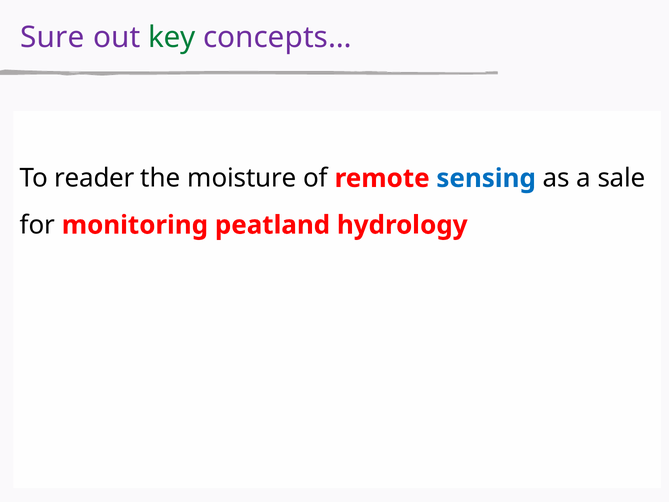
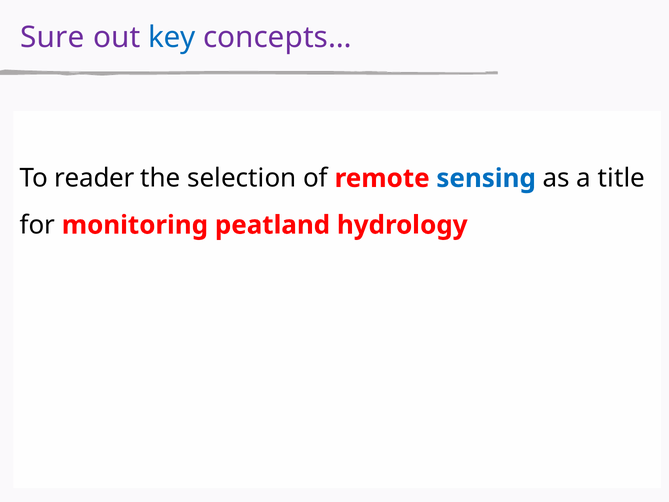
key colour: green -> blue (172, 37)
moisture: moisture -> selection (242, 178)
sale: sale -> title (621, 178)
